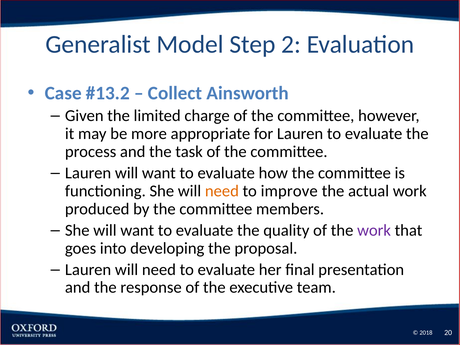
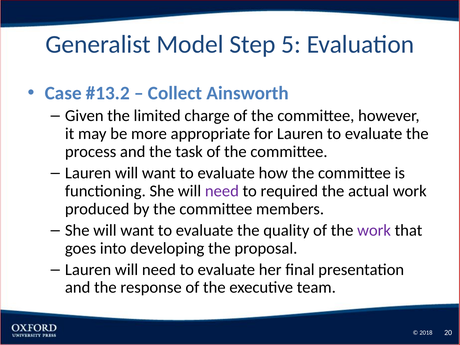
2: 2 -> 5 (291, 44)
need colour: orange -> purple (222, 191)
improve: improve -> required (289, 191)
